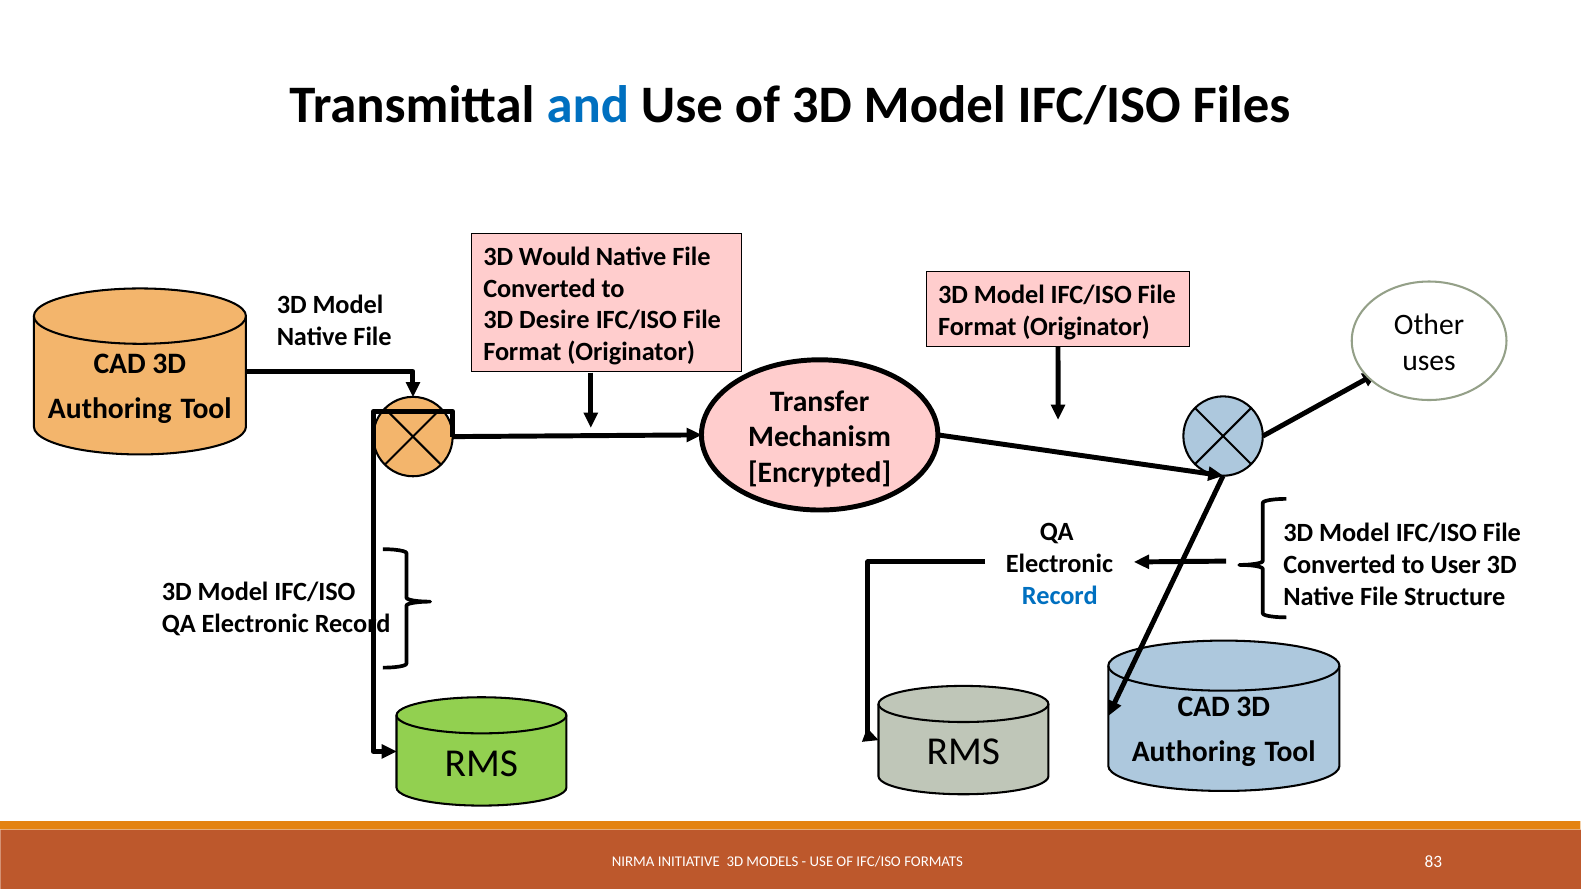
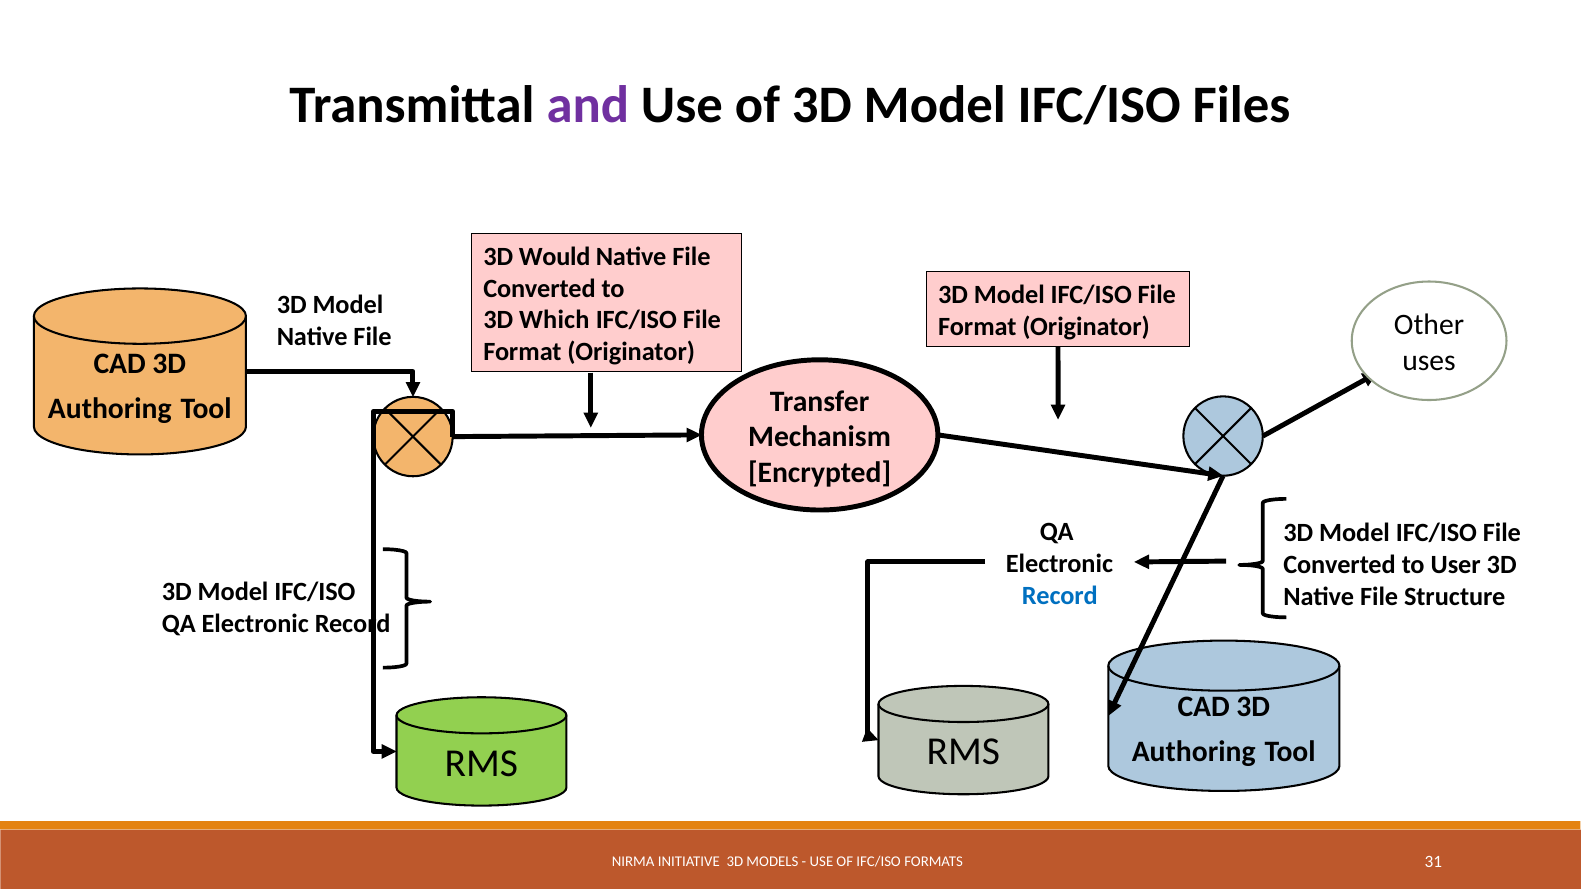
and colour: blue -> purple (588, 105)
Desire: Desire -> Which (554, 320)
83: 83 -> 31 (1433, 862)
